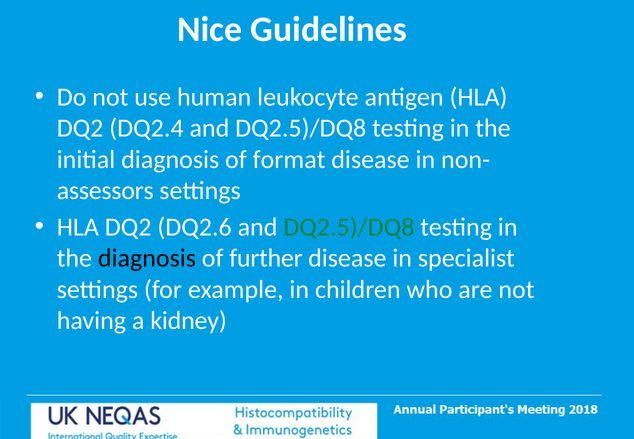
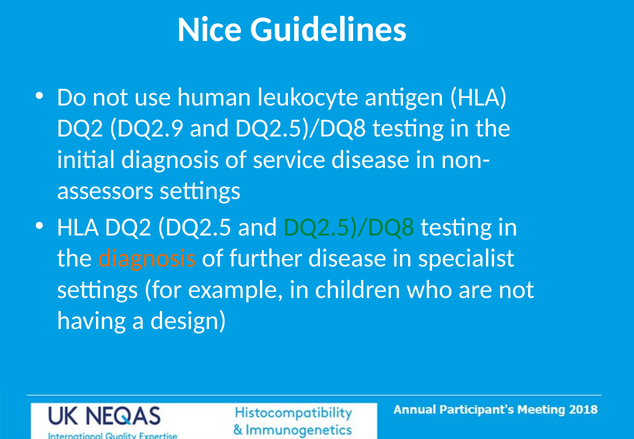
DQ2.4: DQ2.4 -> DQ2.9 (146, 128)
format: format -> service (289, 159)
DQ2.6: DQ2.6 -> DQ2.5 (195, 227)
diagnosis colour: black -> orange (147, 258)
kidney: kidney -> design (188, 321)
